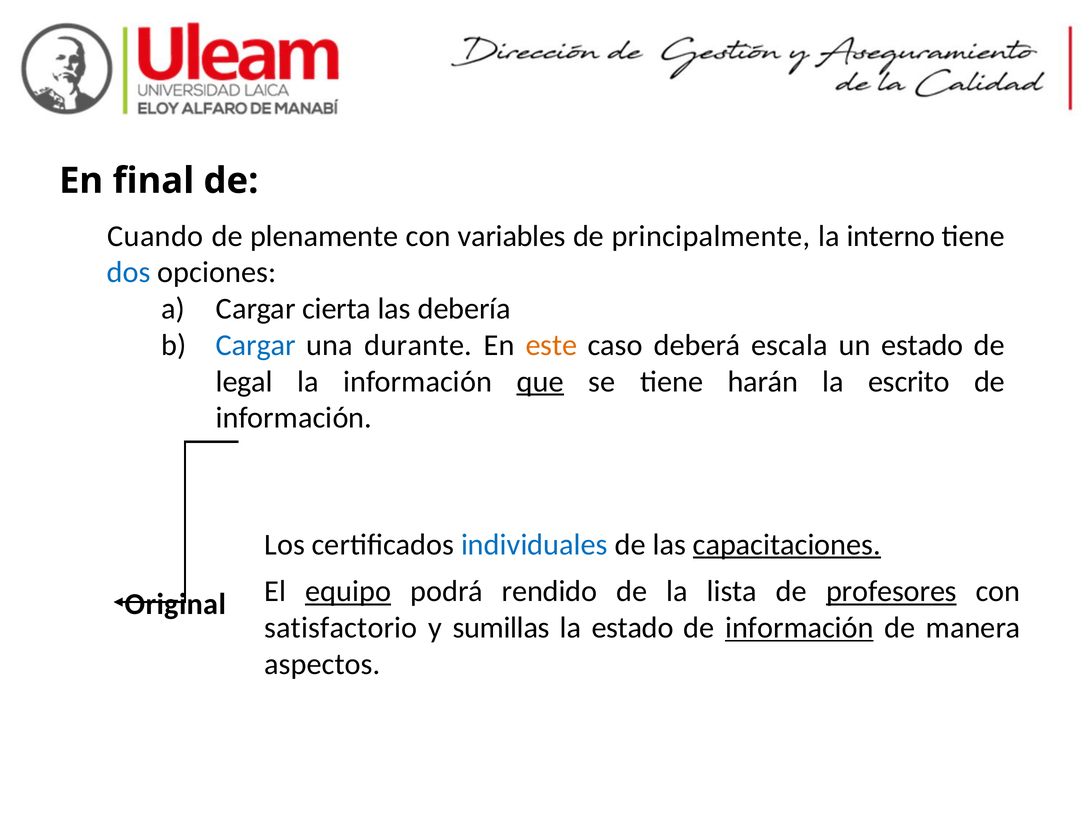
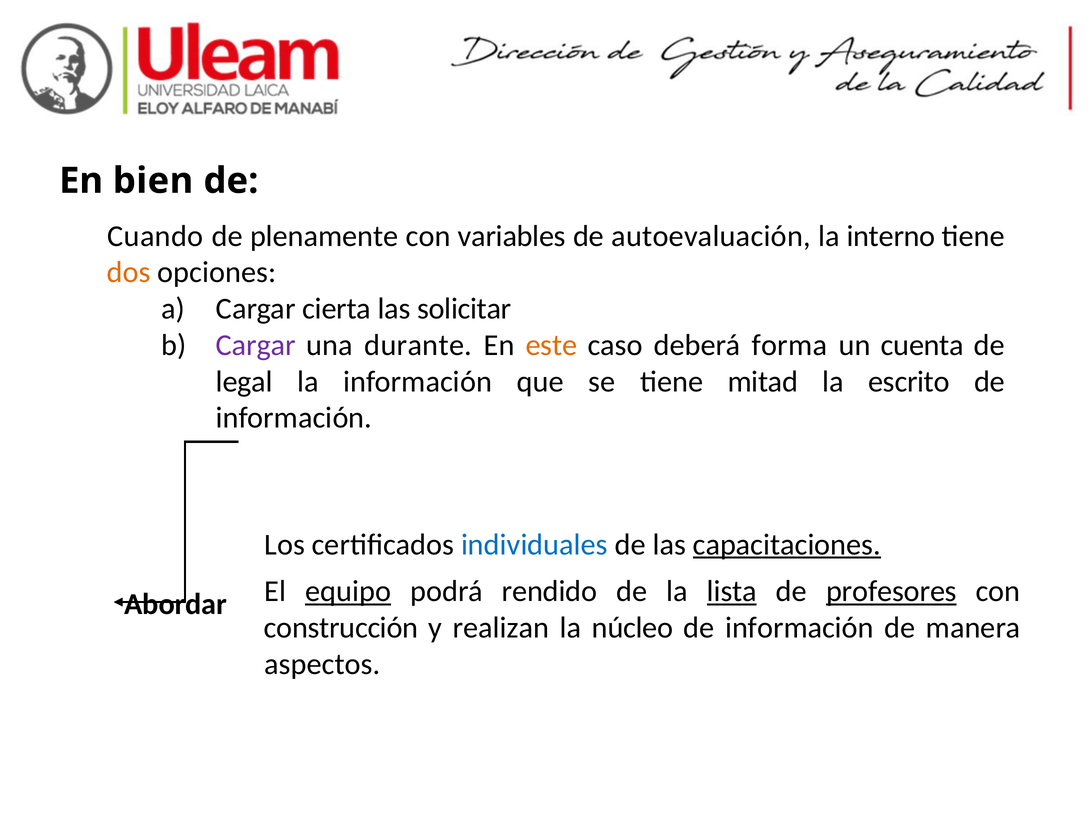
final: final -> bien (153, 181)
principalmente: principalmente -> autoevaluación (711, 236)
dos colour: blue -> orange (129, 273)
debería: debería -> solicitar (464, 309)
Cargar colour: blue -> purple (256, 345)
escala: escala -> forma (789, 345)
un estado: estado -> cuenta (922, 345)
que underline: present -> none (540, 382)
harán: harán -> mitad (763, 382)
lista underline: none -> present (732, 592)
Original: Original -> Abordar (176, 604)
satisfactorio: satisfactorio -> construcción (341, 628)
sumillas: sumillas -> realizan (501, 628)
la estado: estado -> núcleo (633, 628)
información underline: present -> none (799, 628)
